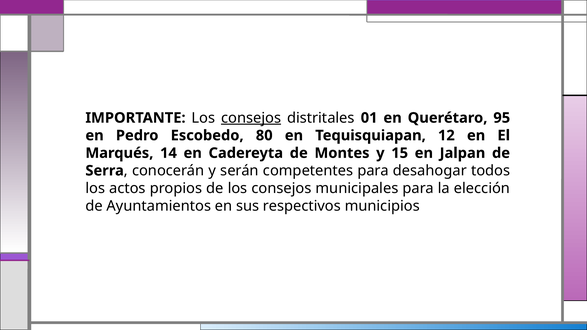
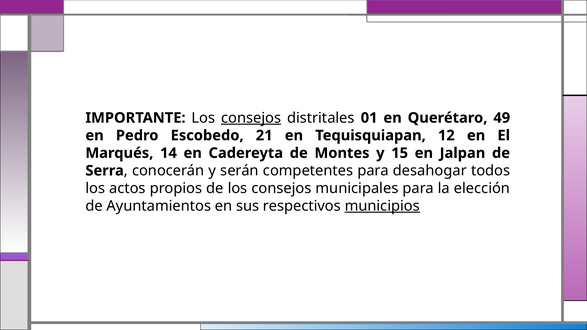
95: 95 -> 49 (502, 118)
80: 80 -> 21 (264, 136)
municipios underline: none -> present (382, 206)
